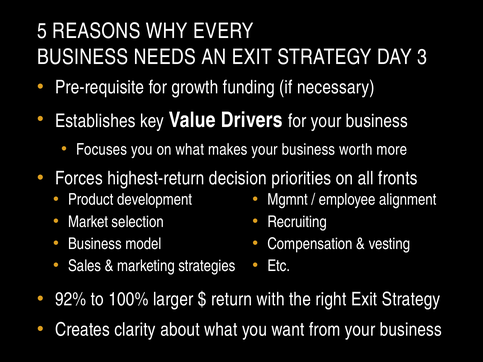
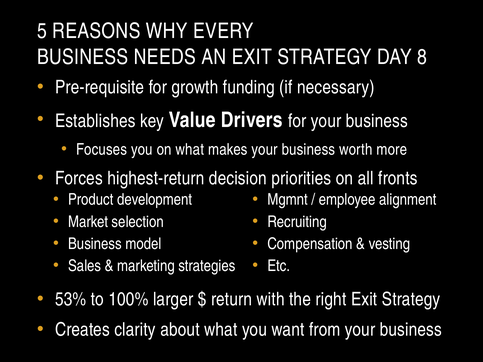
3: 3 -> 8 (422, 57)
92%: 92% -> 53% (71, 300)
